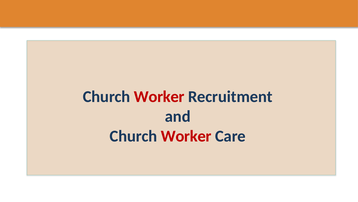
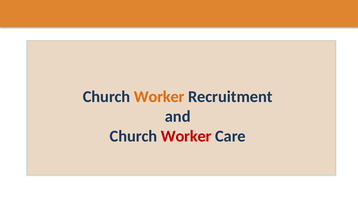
Worker colour: red -> orange (159, 96)
